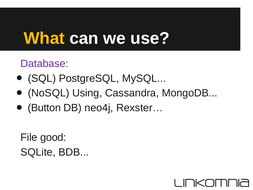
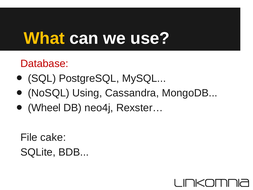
Database colour: purple -> red (44, 63)
Button: Button -> Wheel (44, 108)
good: good -> cake (53, 137)
